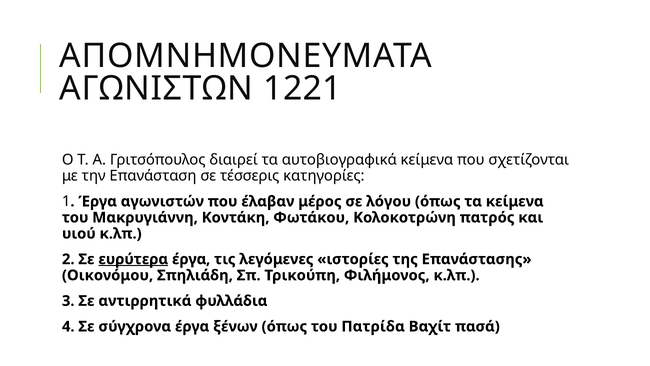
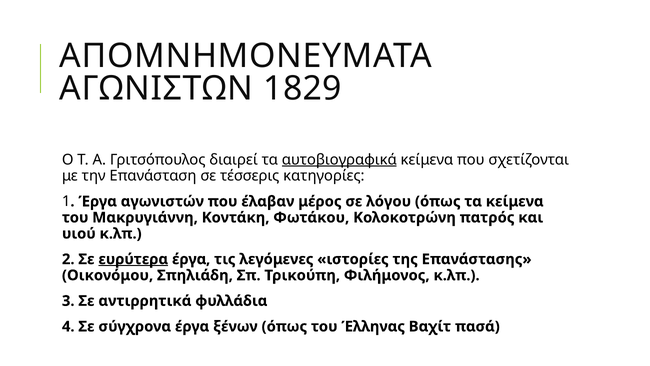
1221: 1221 -> 1829 (303, 88)
αυτοβιογραφικά underline: none -> present (339, 160)
Πατρίδα: Πατρίδα -> Έλληνας (373, 326)
